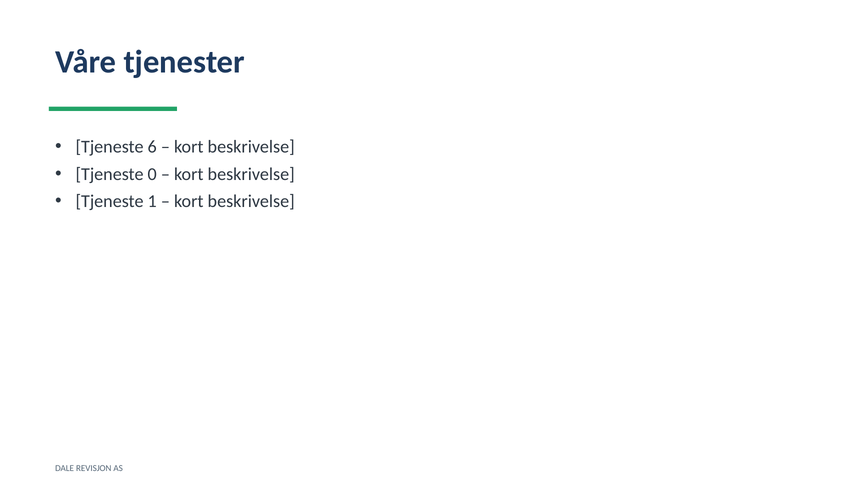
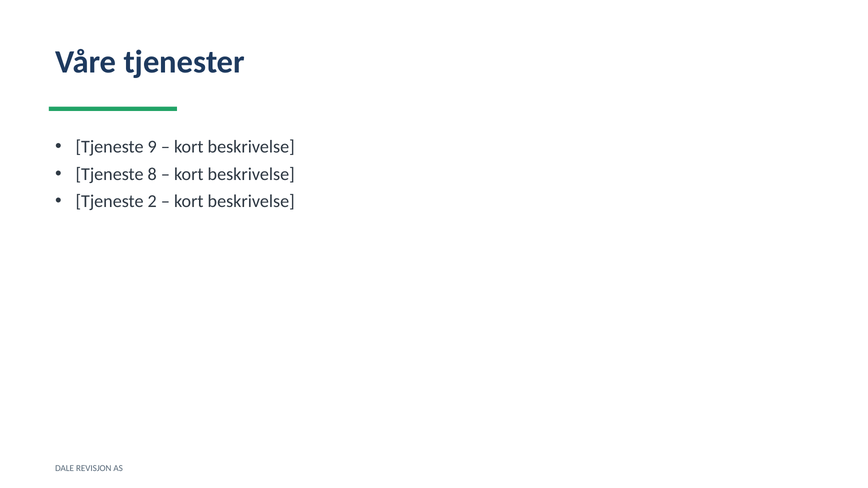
6: 6 -> 9 (152, 147)
0: 0 -> 8 (152, 174)
1: 1 -> 2 (152, 201)
